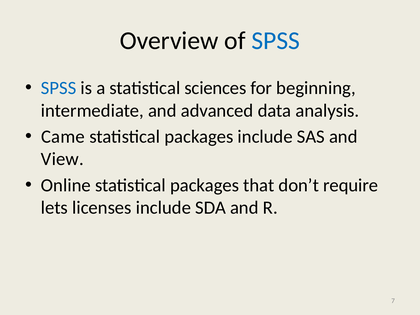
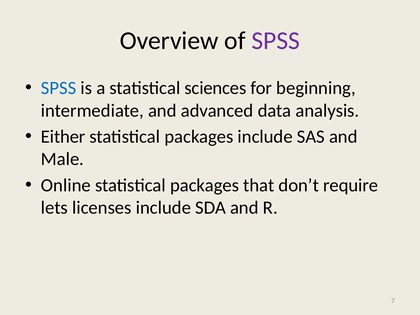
SPSS colour: blue -> purple (276, 41)
Came: Came -> Either (63, 137)
View: View -> Male (62, 159)
